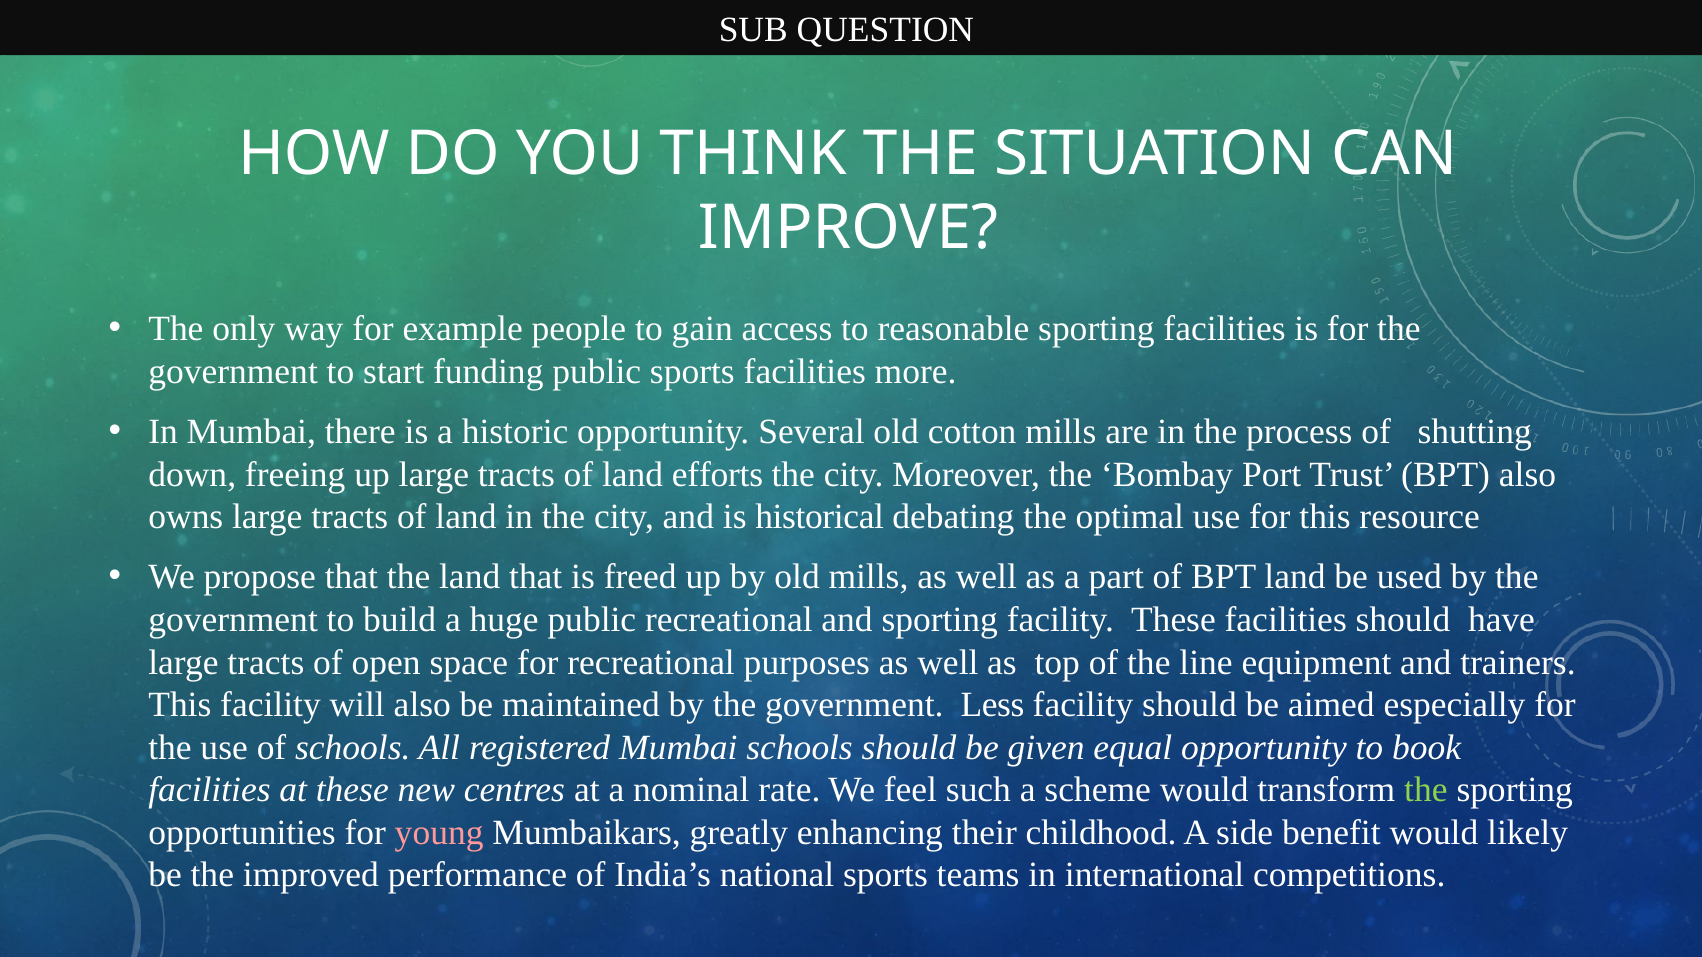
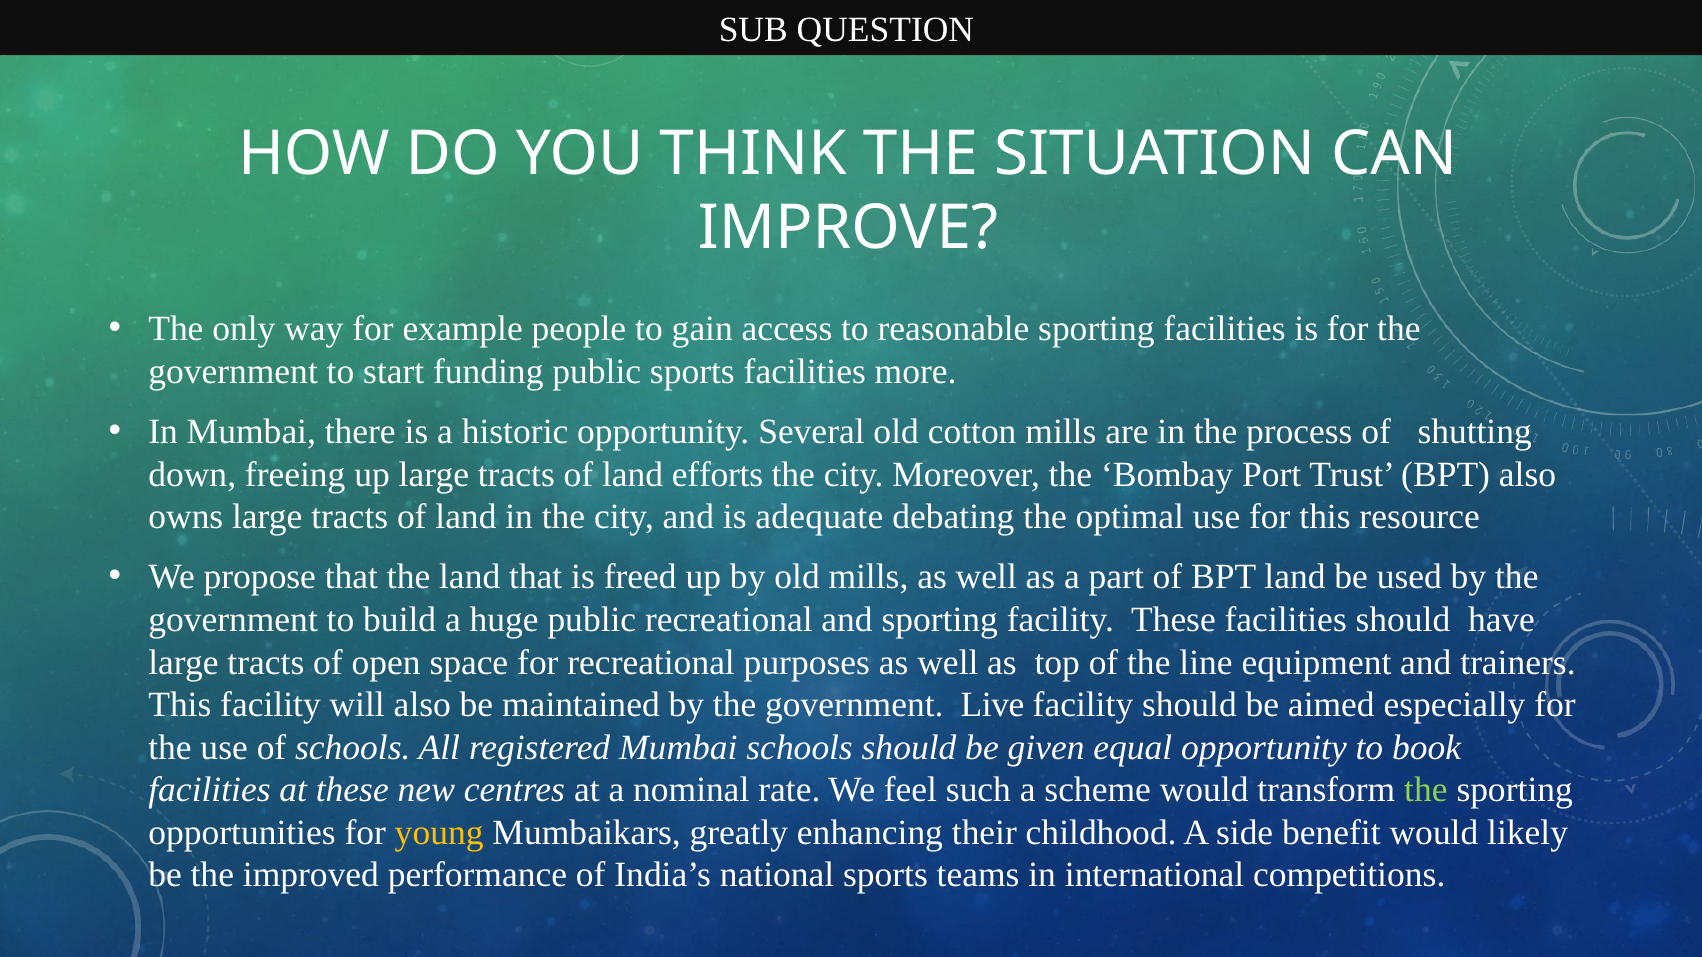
historical: historical -> adequate (819, 517)
Less: Less -> Live (993, 705)
young colour: pink -> yellow (439, 833)
